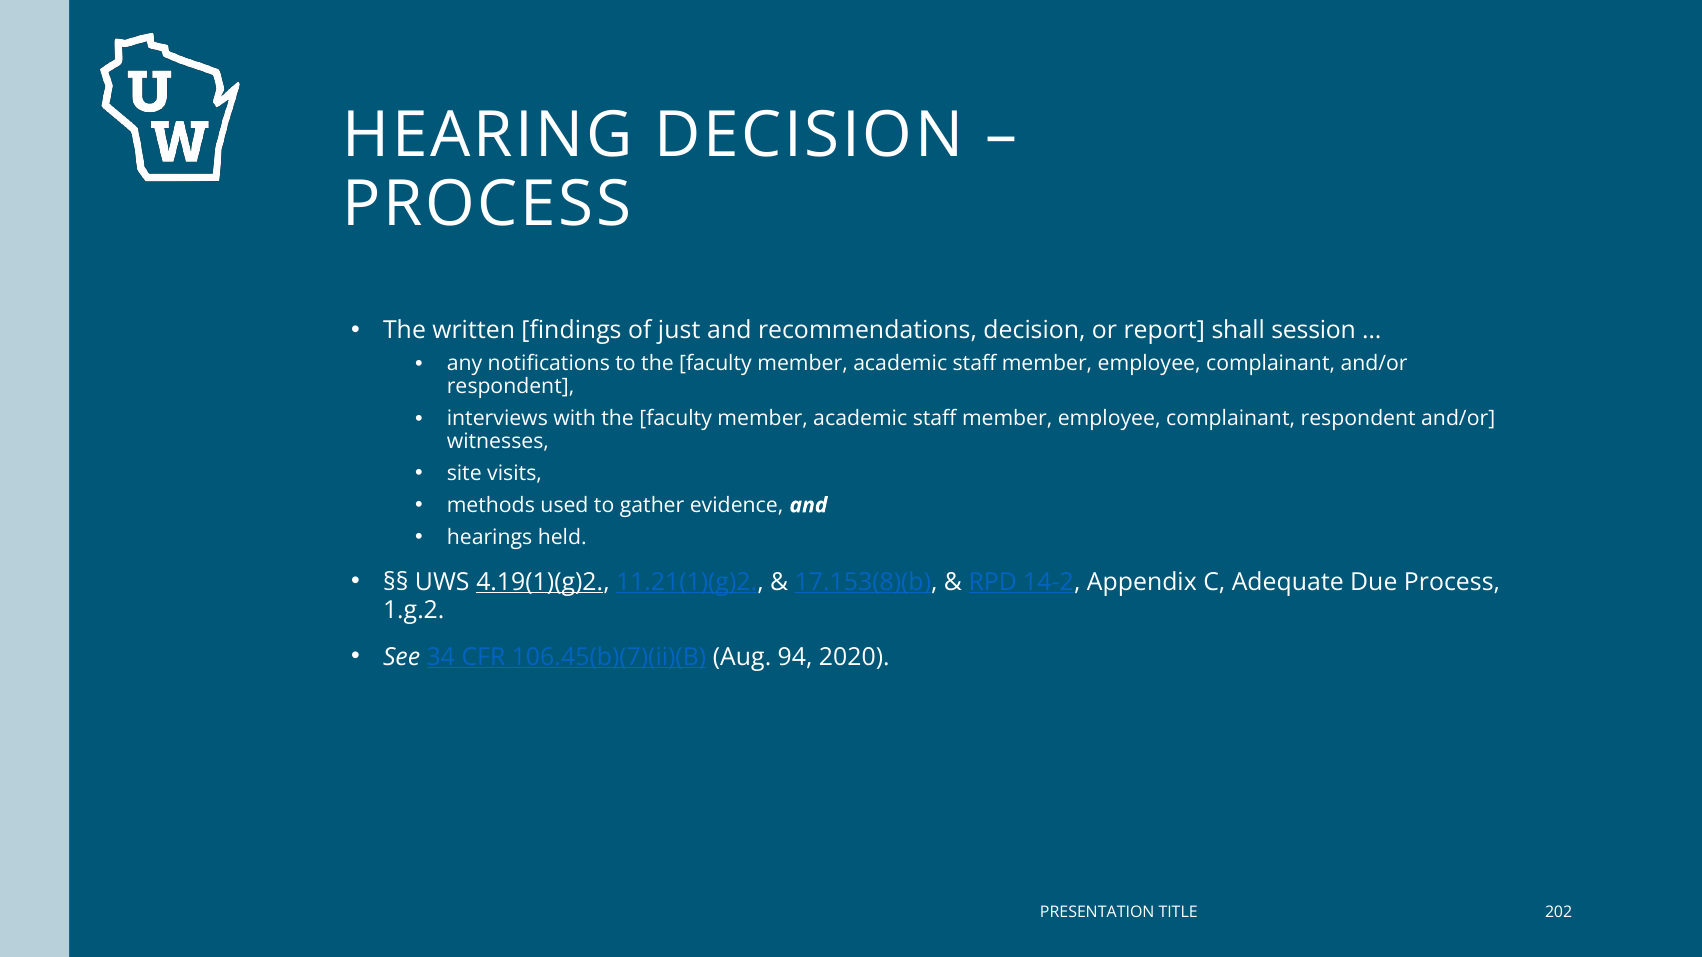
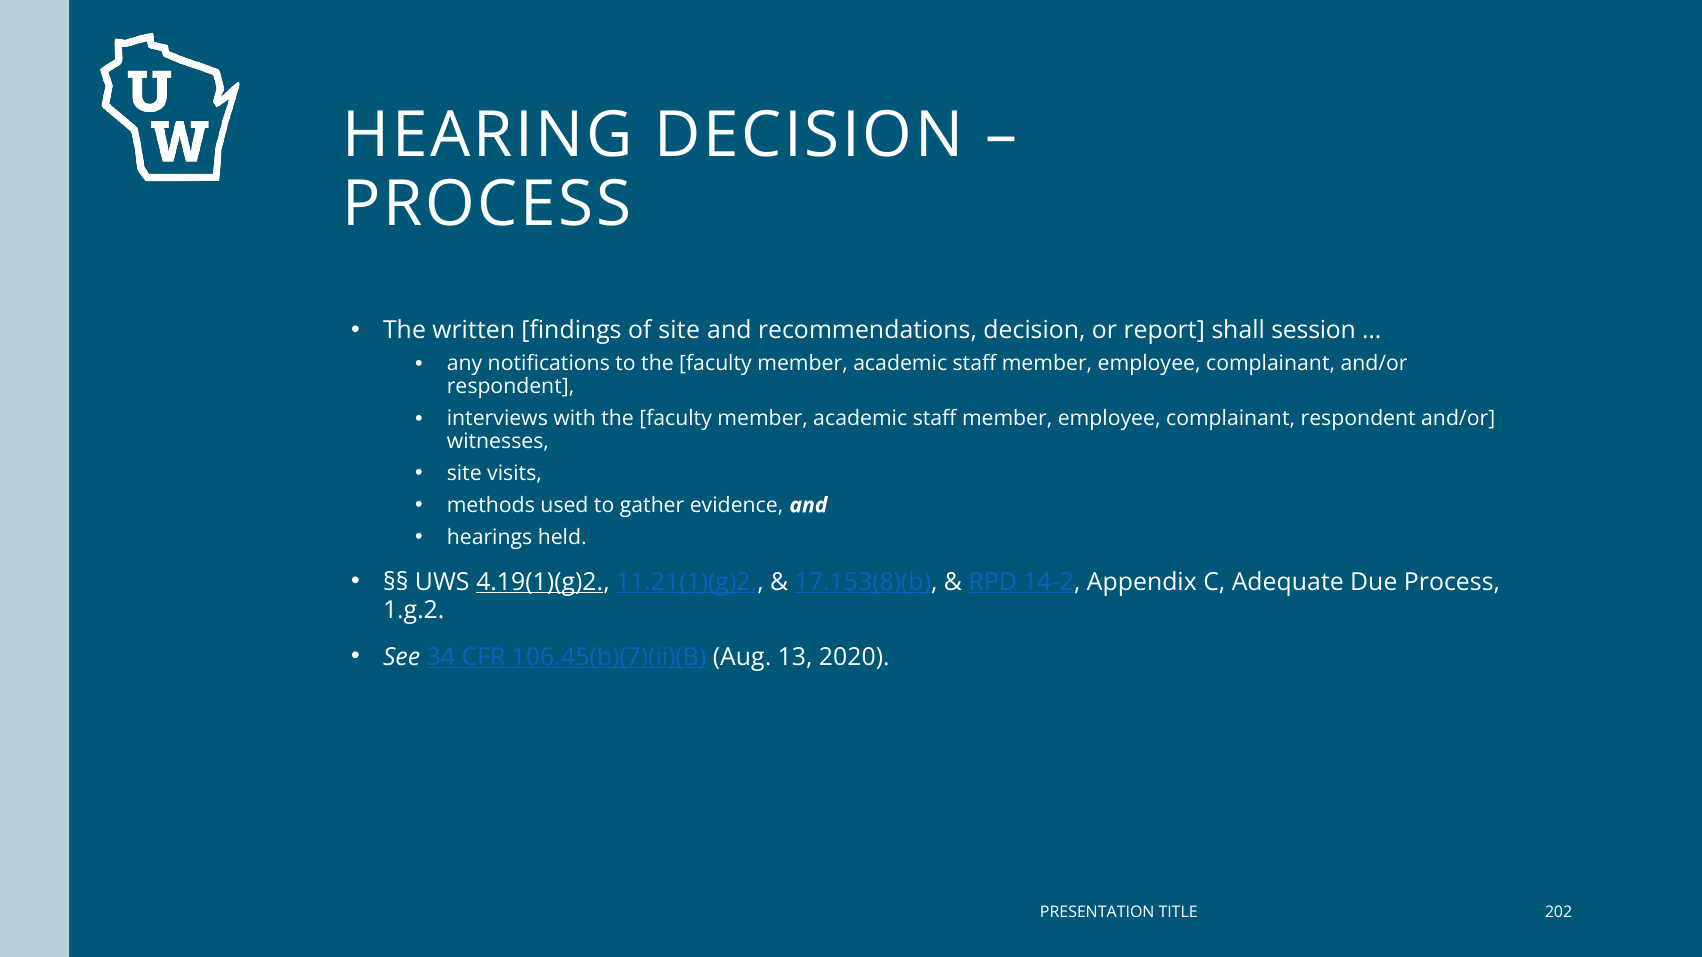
of just: just -> site (679, 330)
94: 94 -> 13 (795, 658)
